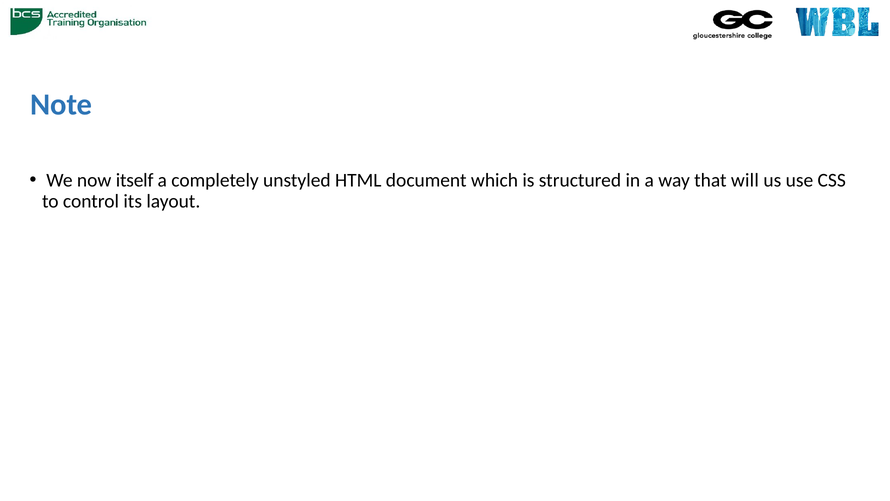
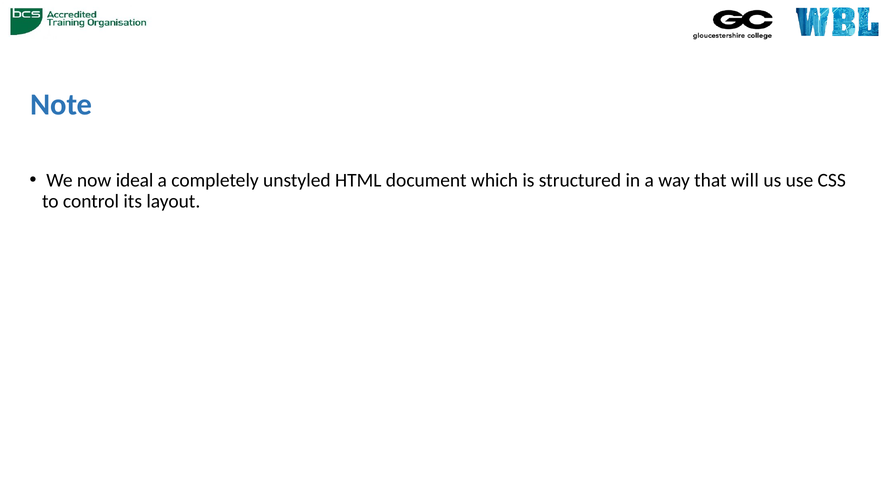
itself: itself -> ideal (135, 180)
